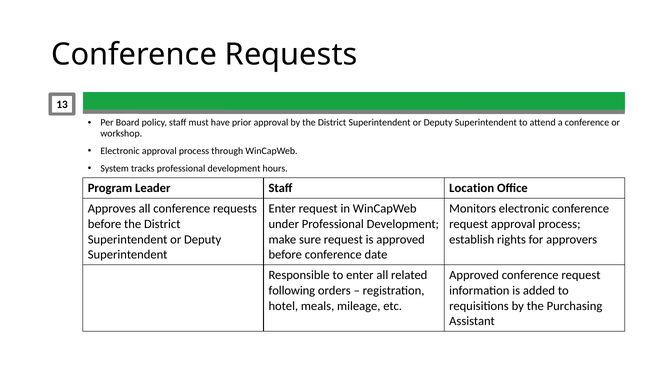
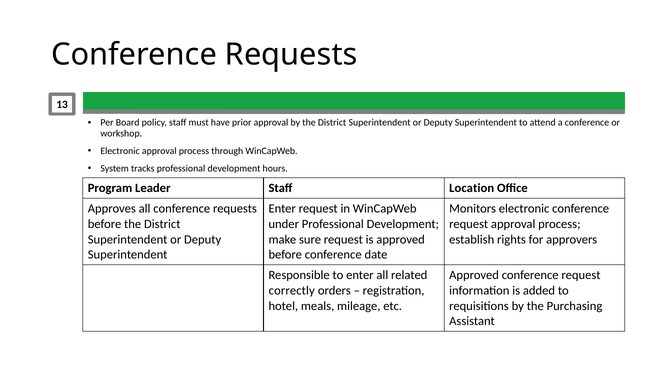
following: following -> correctly (292, 291)
